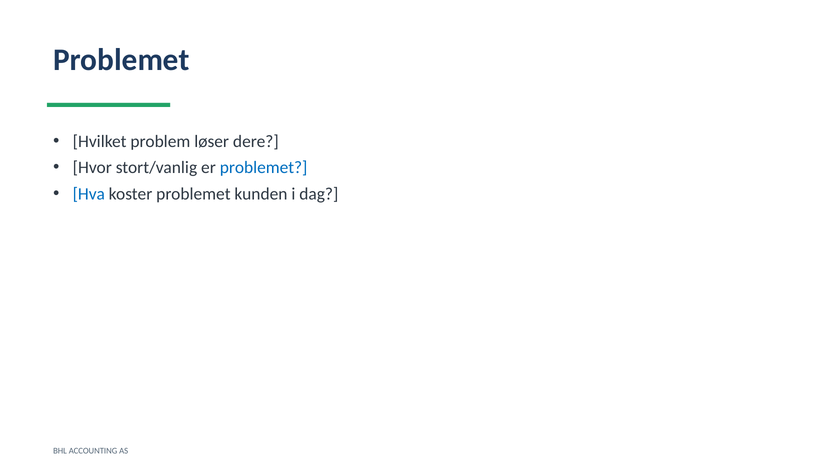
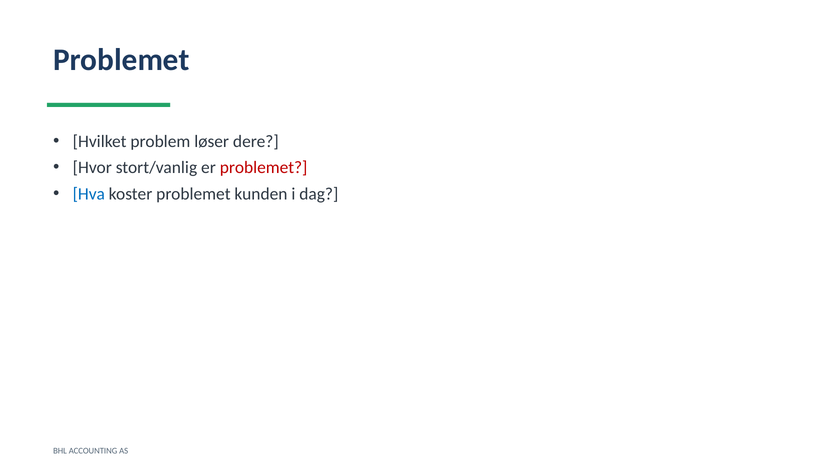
problemet colour: blue -> red (264, 168)
